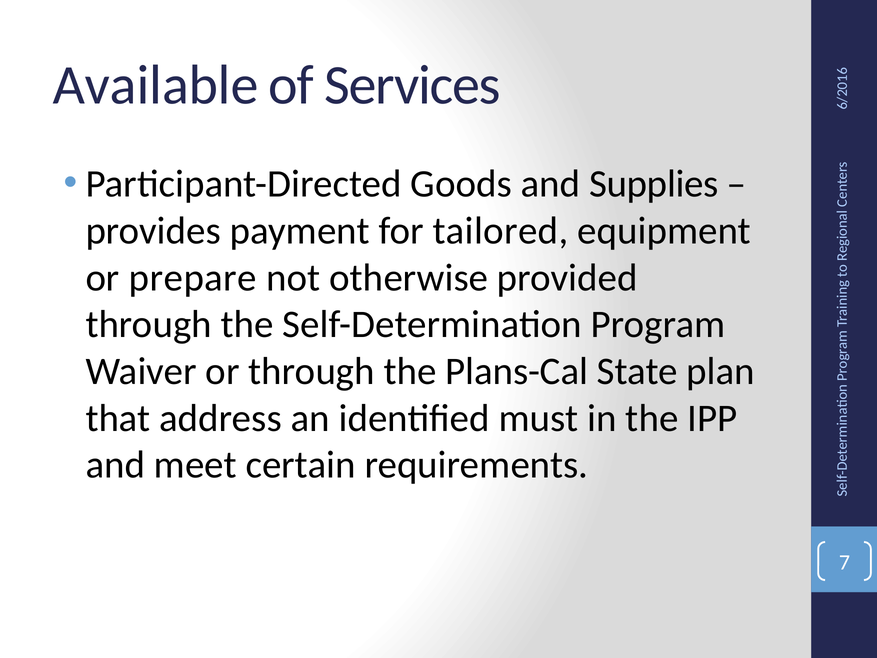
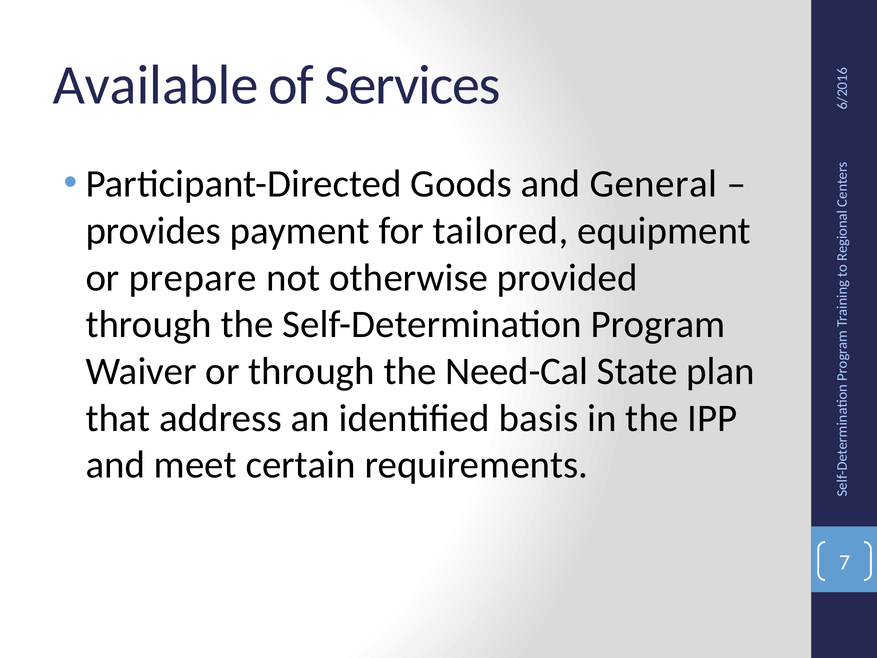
Supplies: Supplies -> General (653, 184)
Plans-Cal: Plans-Cal -> Need-Cal (517, 371)
must: must -> basis (538, 418)
